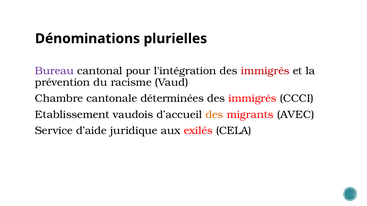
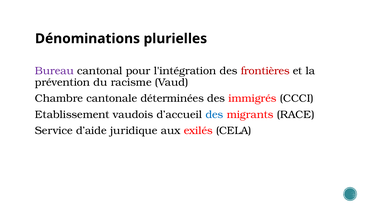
l'intégration des immigrés: immigrés -> frontières (265, 71)
des colour: orange -> blue (214, 115)
AVEC: AVEC -> RACE (296, 115)
